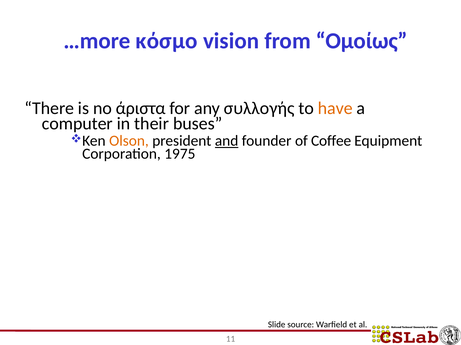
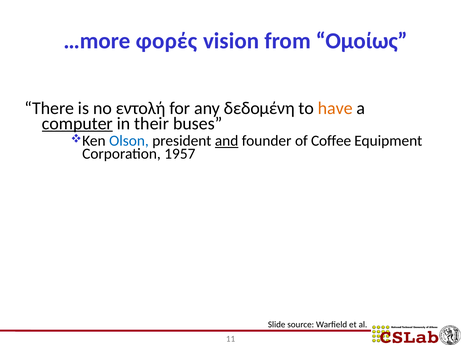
κόσμο: κόσμο -> φορές (167, 41)
άριστα: άριστα -> εντολή (141, 108)
συλλογής: συλλογής -> δεδομένη (259, 108)
computer underline: none -> present (77, 124)
Olson colour: orange -> blue (129, 141)
1975: 1975 -> 1957 (180, 154)
